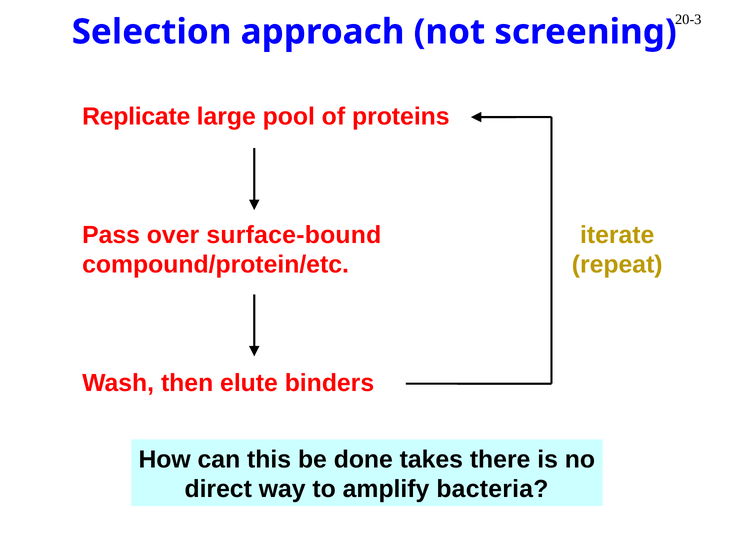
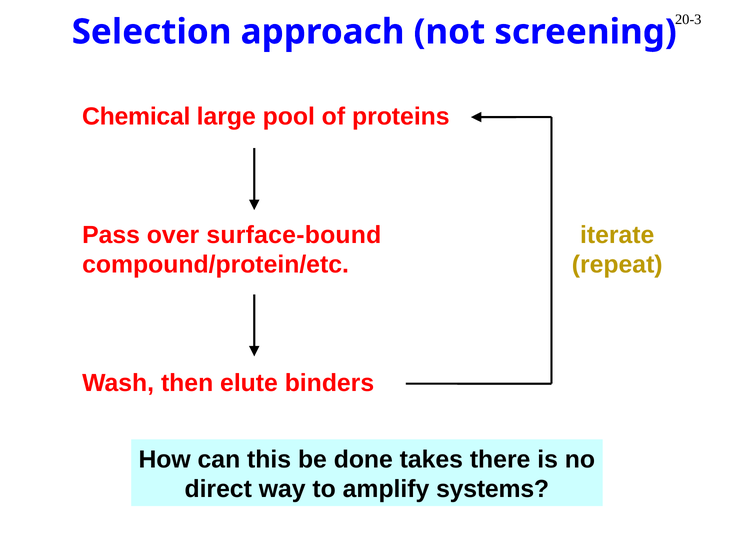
Replicate: Replicate -> Chemical (136, 117)
bacteria: bacteria -> systems (493, 490)
